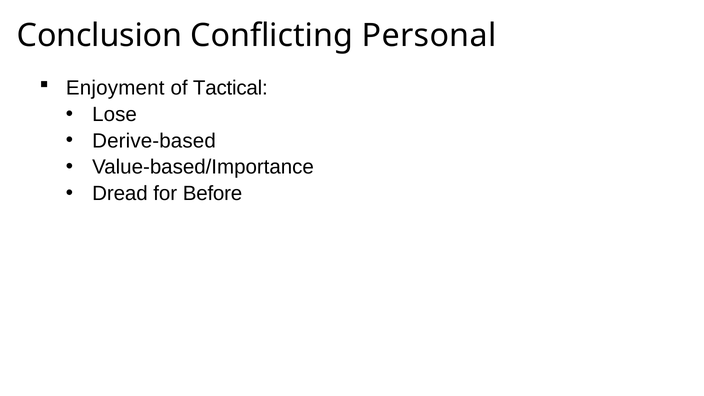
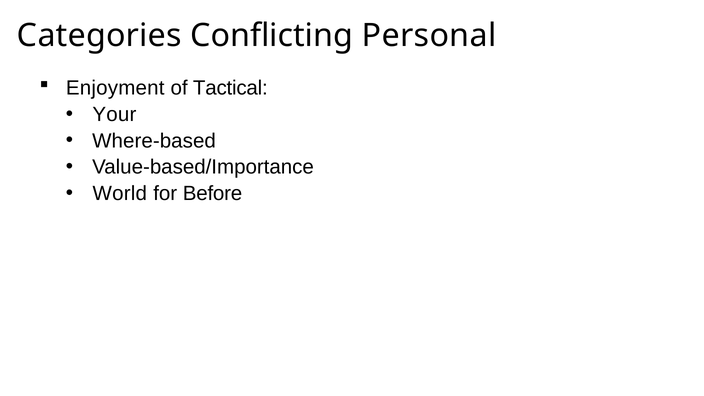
Conclusion: Conclusion -> Categories (99, 36)
Lose: Lose -> Your (114, 114)
Derive-based: Derive-based -> Where-based (154, 141)
Dread: Dread -> World (120, 194)
